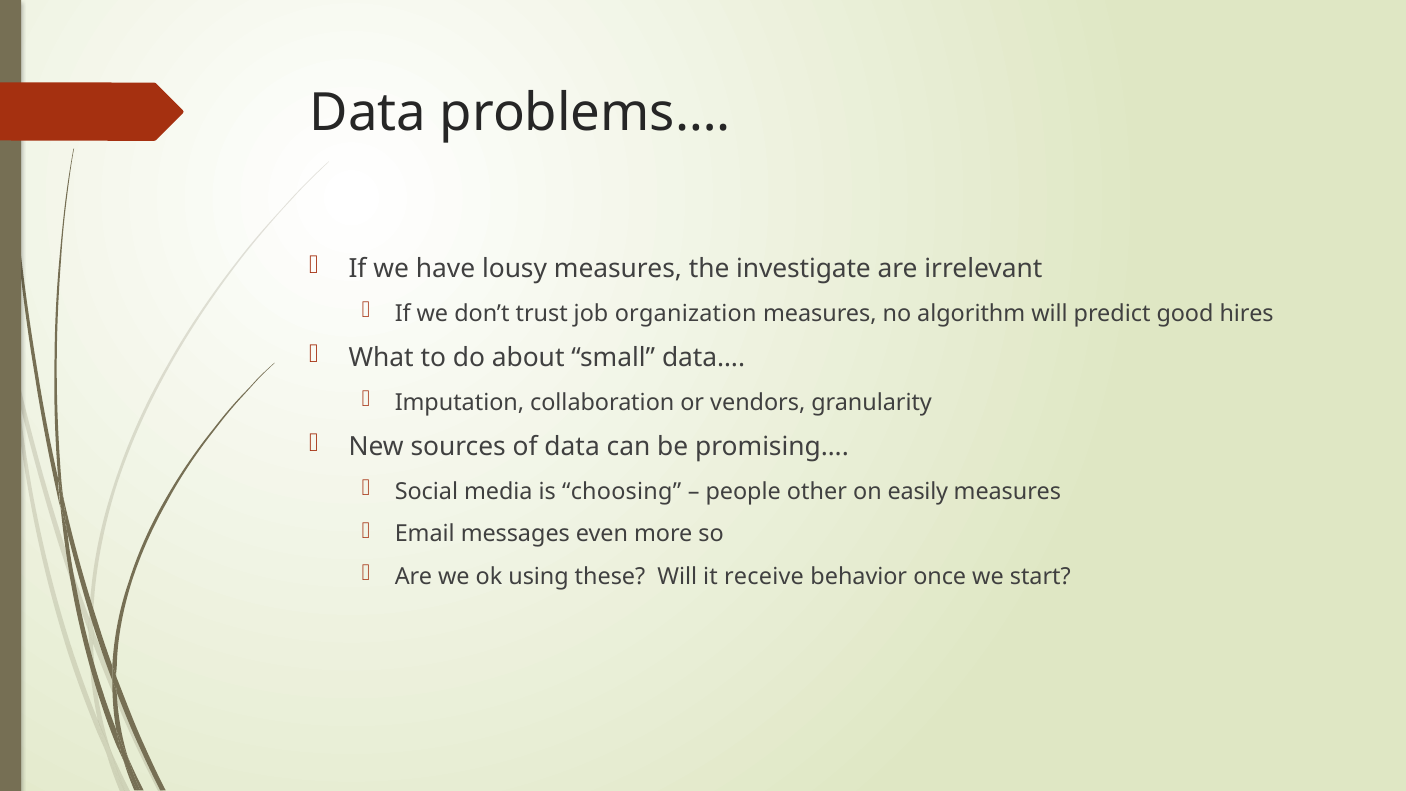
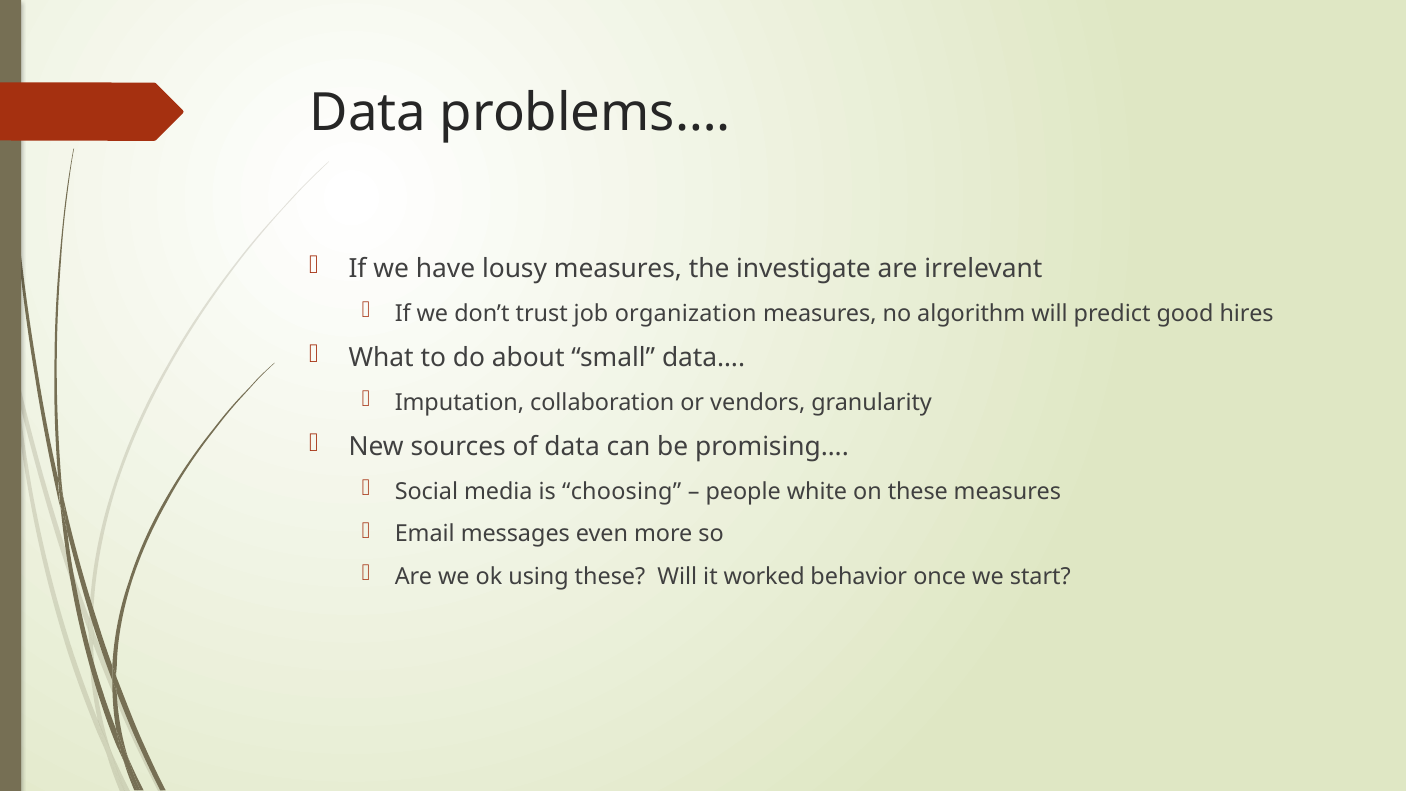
other: other -> white (817, 491)
on easily: easily -> these (918, 491)
receive: receive -> worked (764, 577)
